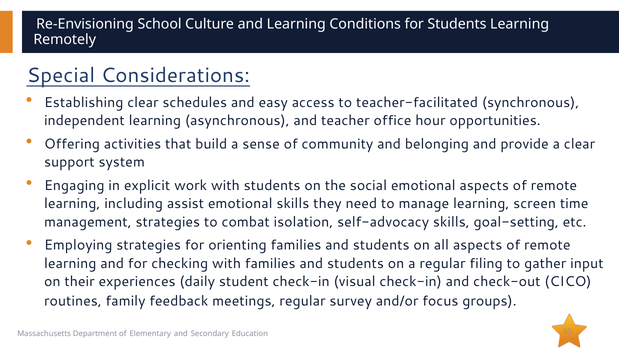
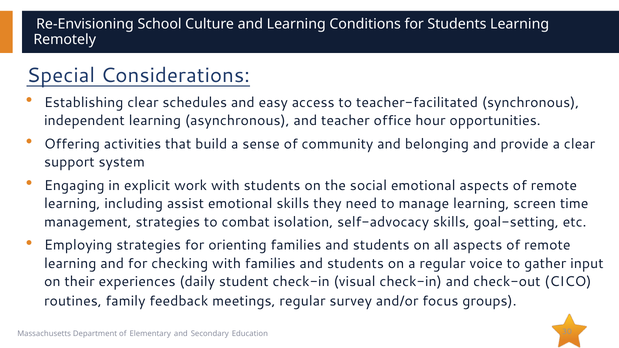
filing: filing -> voice (486, 264)
